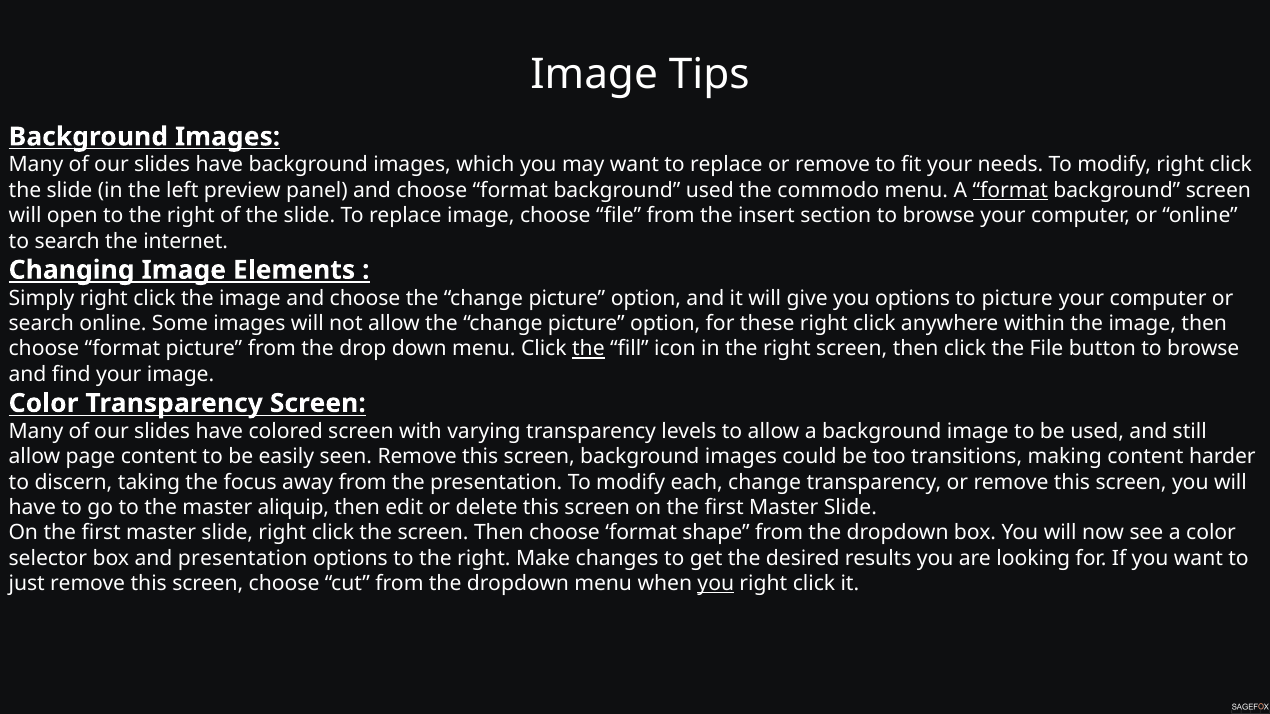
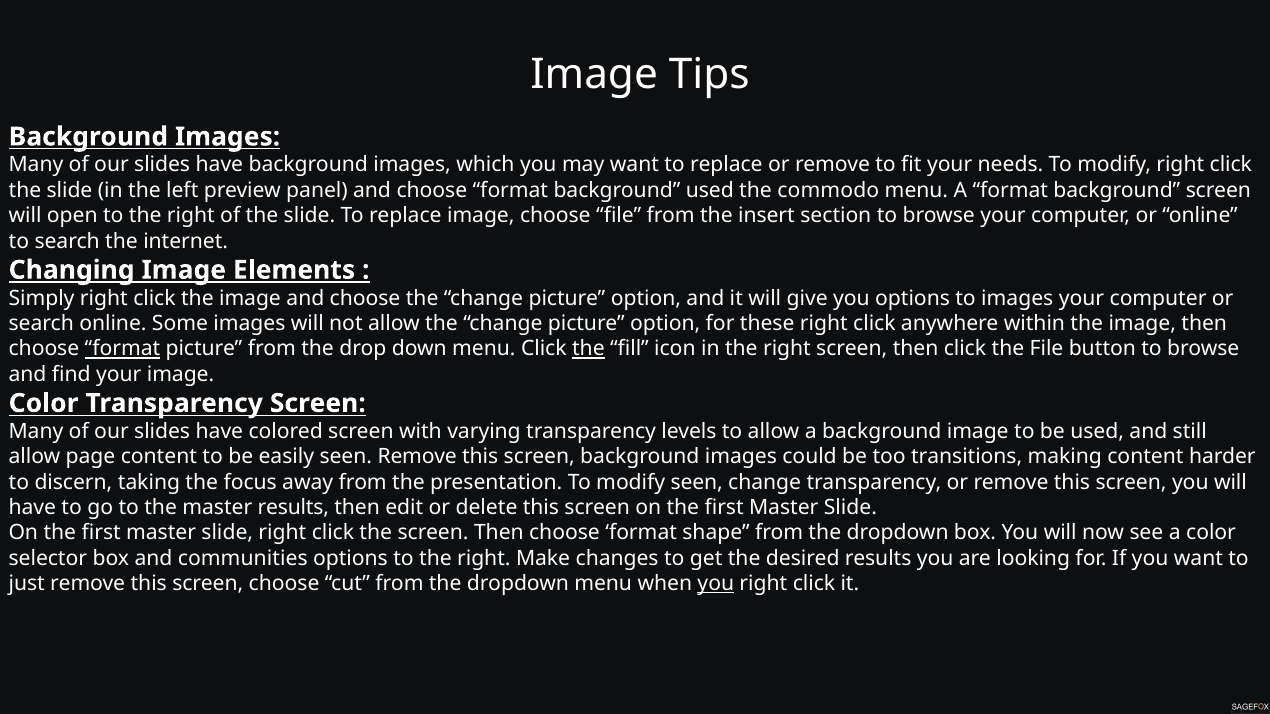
format underline: present -> none (1010, 190)
to picture: picture -> images (1017, 298)
format underline: none -> present (122, 349)
modify each: each -> seen (697, 482)
master aliquip: aliquip -> results (293, 508)
and presentation: presentation -> communities (243, 559)
